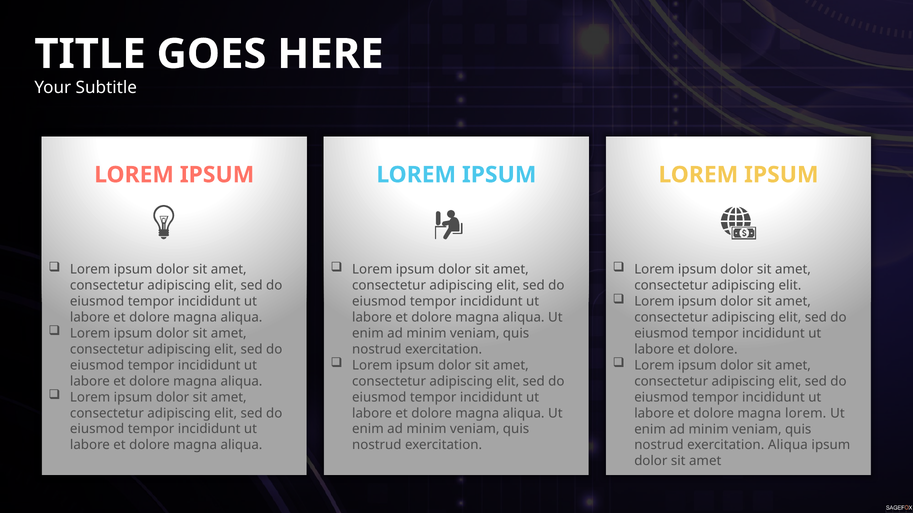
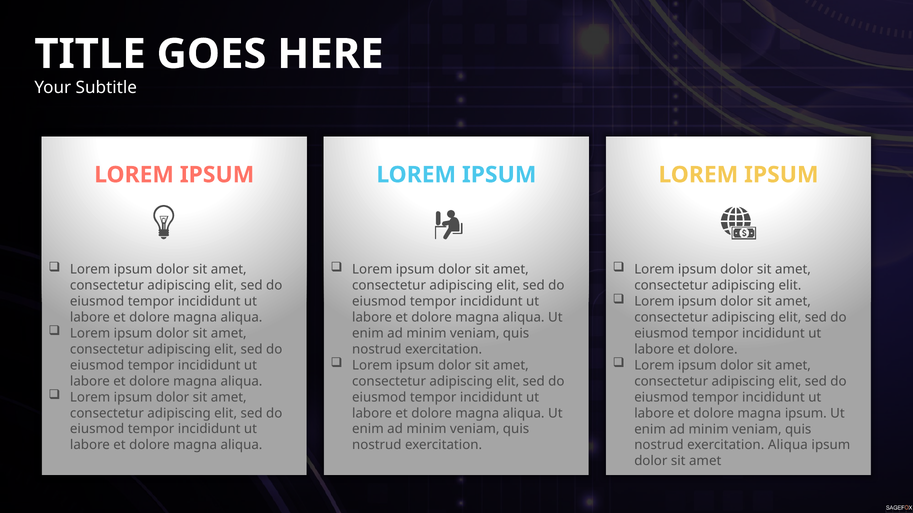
magna lorem: lorem -> ipsum (806, 414)
